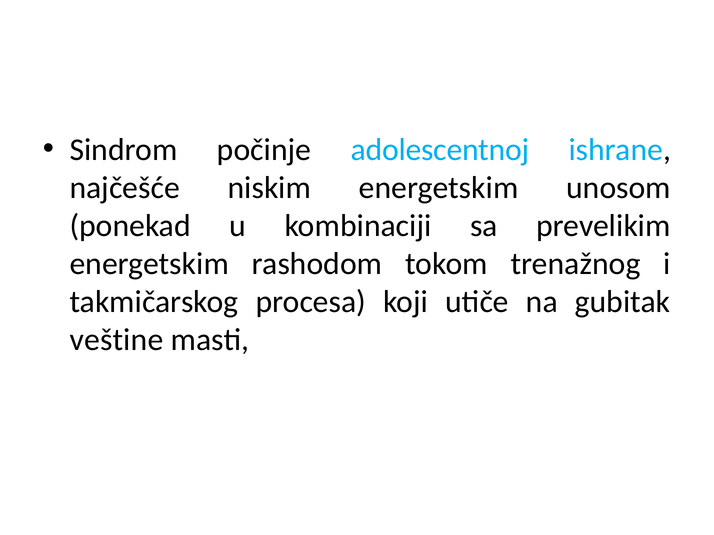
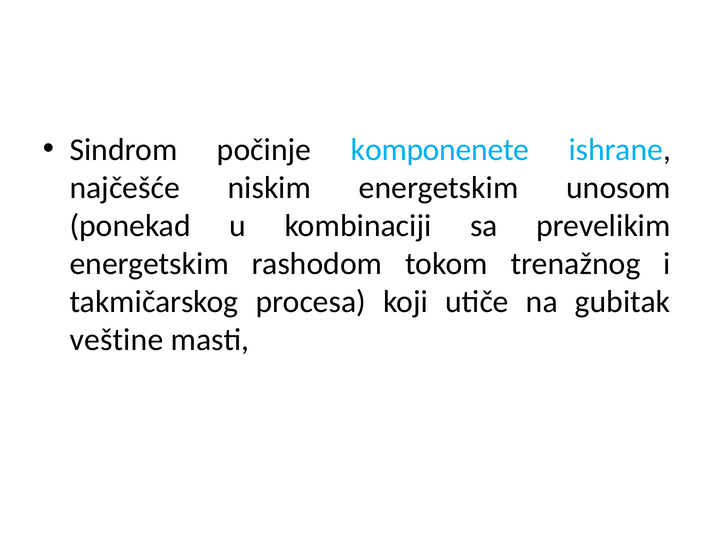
adolescentnoj: adolescentnoj -> komponenete (440, 150)
